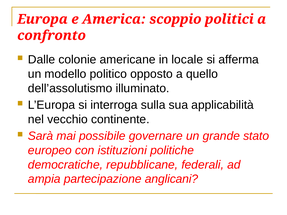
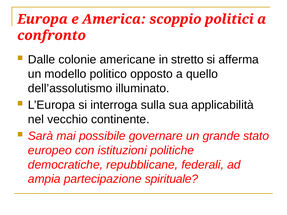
locale: locale -> stretto (187, 60)
anglicani: anglicani -> spirituale (172, 179)
